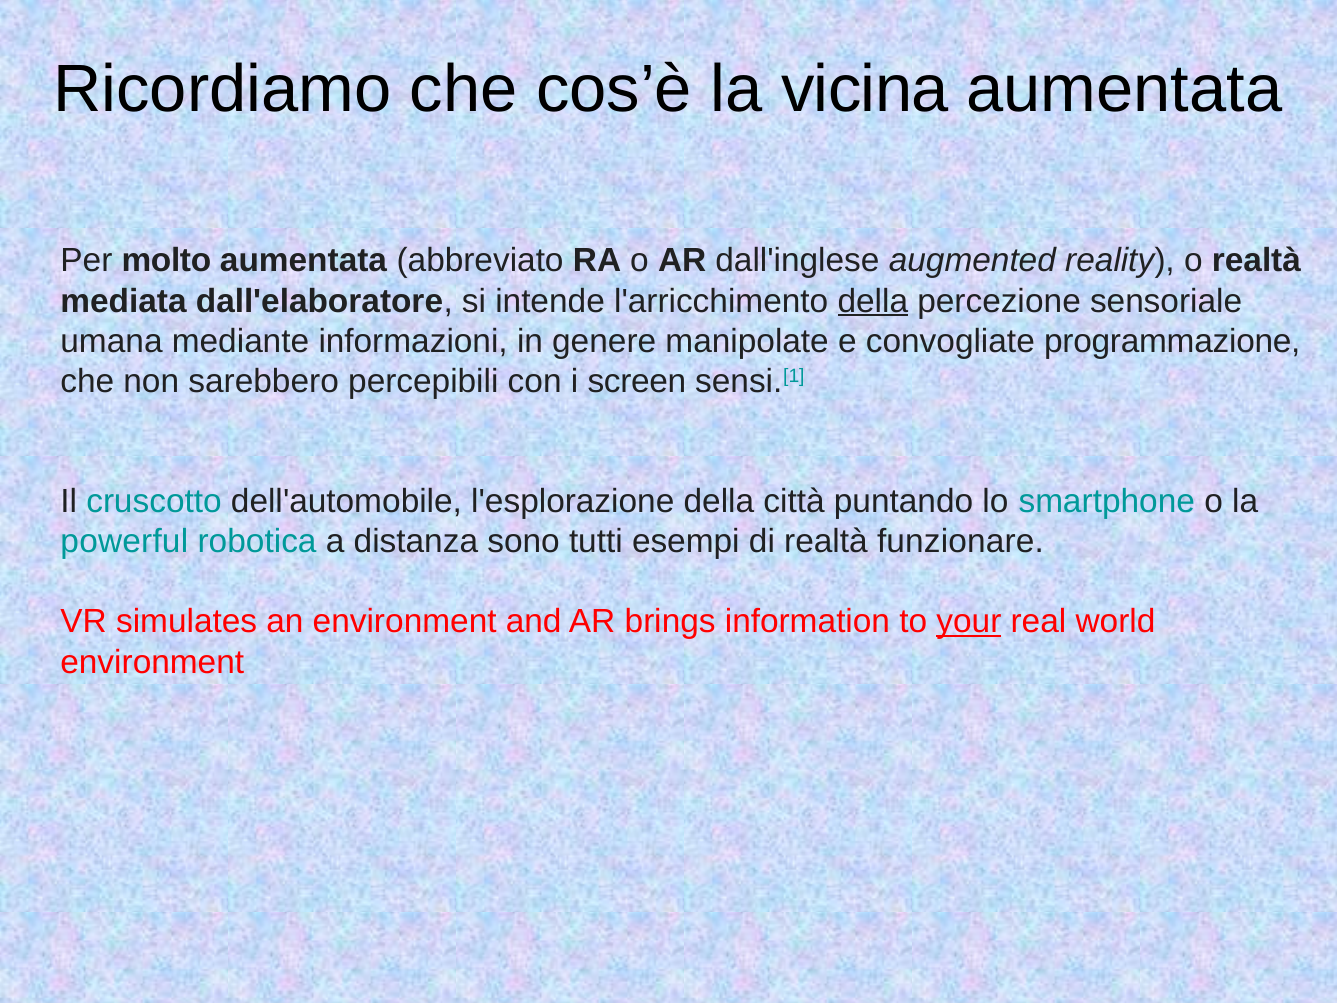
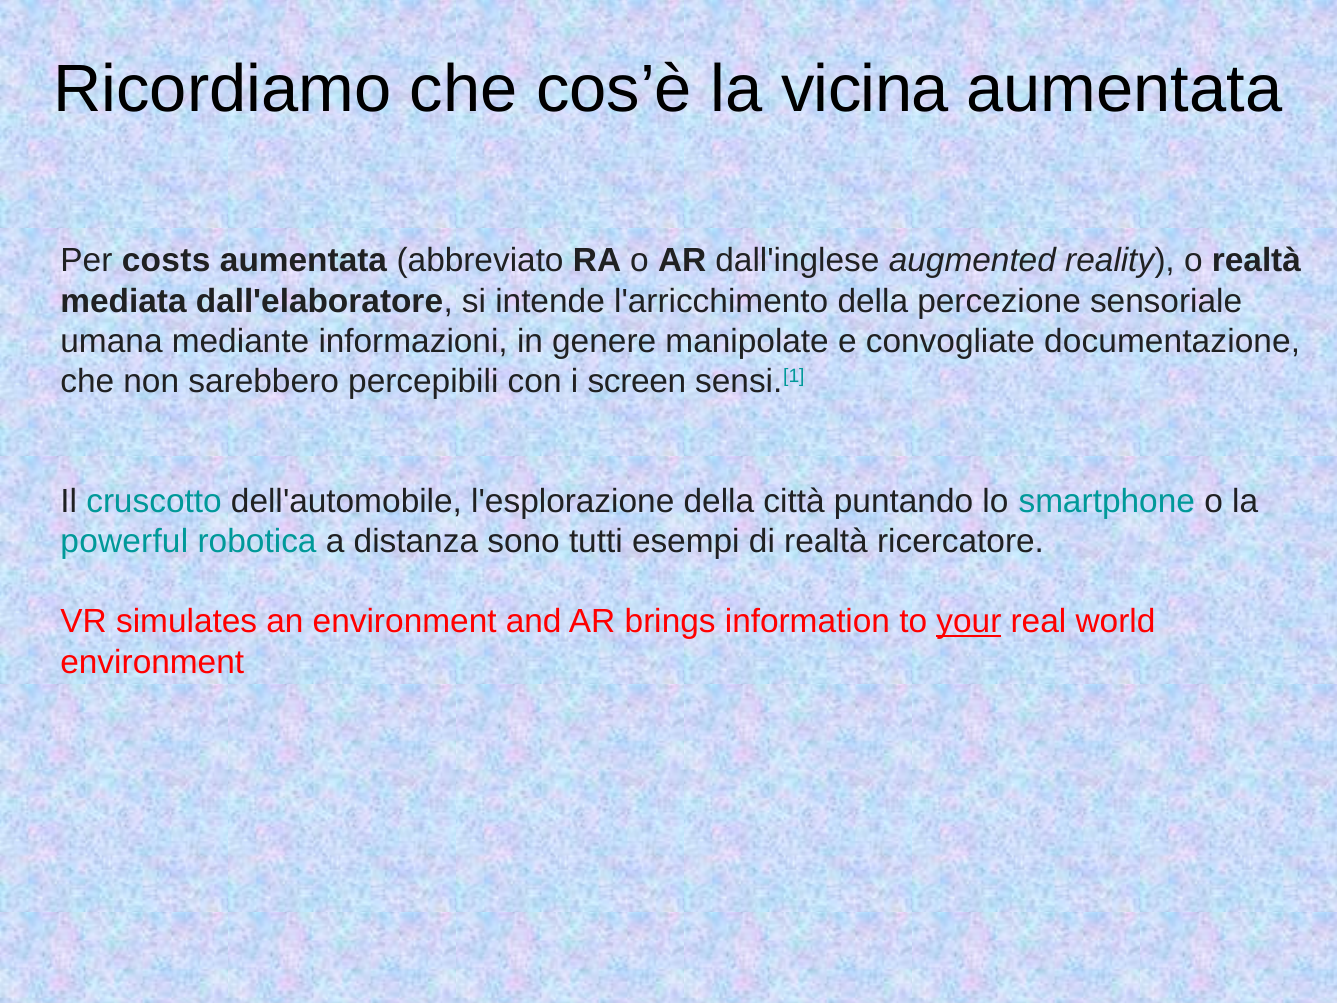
molto: molto -> costs (166, 261)
della underline: present -> none (873, 301)
programmazione: programmazione -> documentazione (1172, 341)
funzionare: funzionare -> ricercatore (961, 542)
